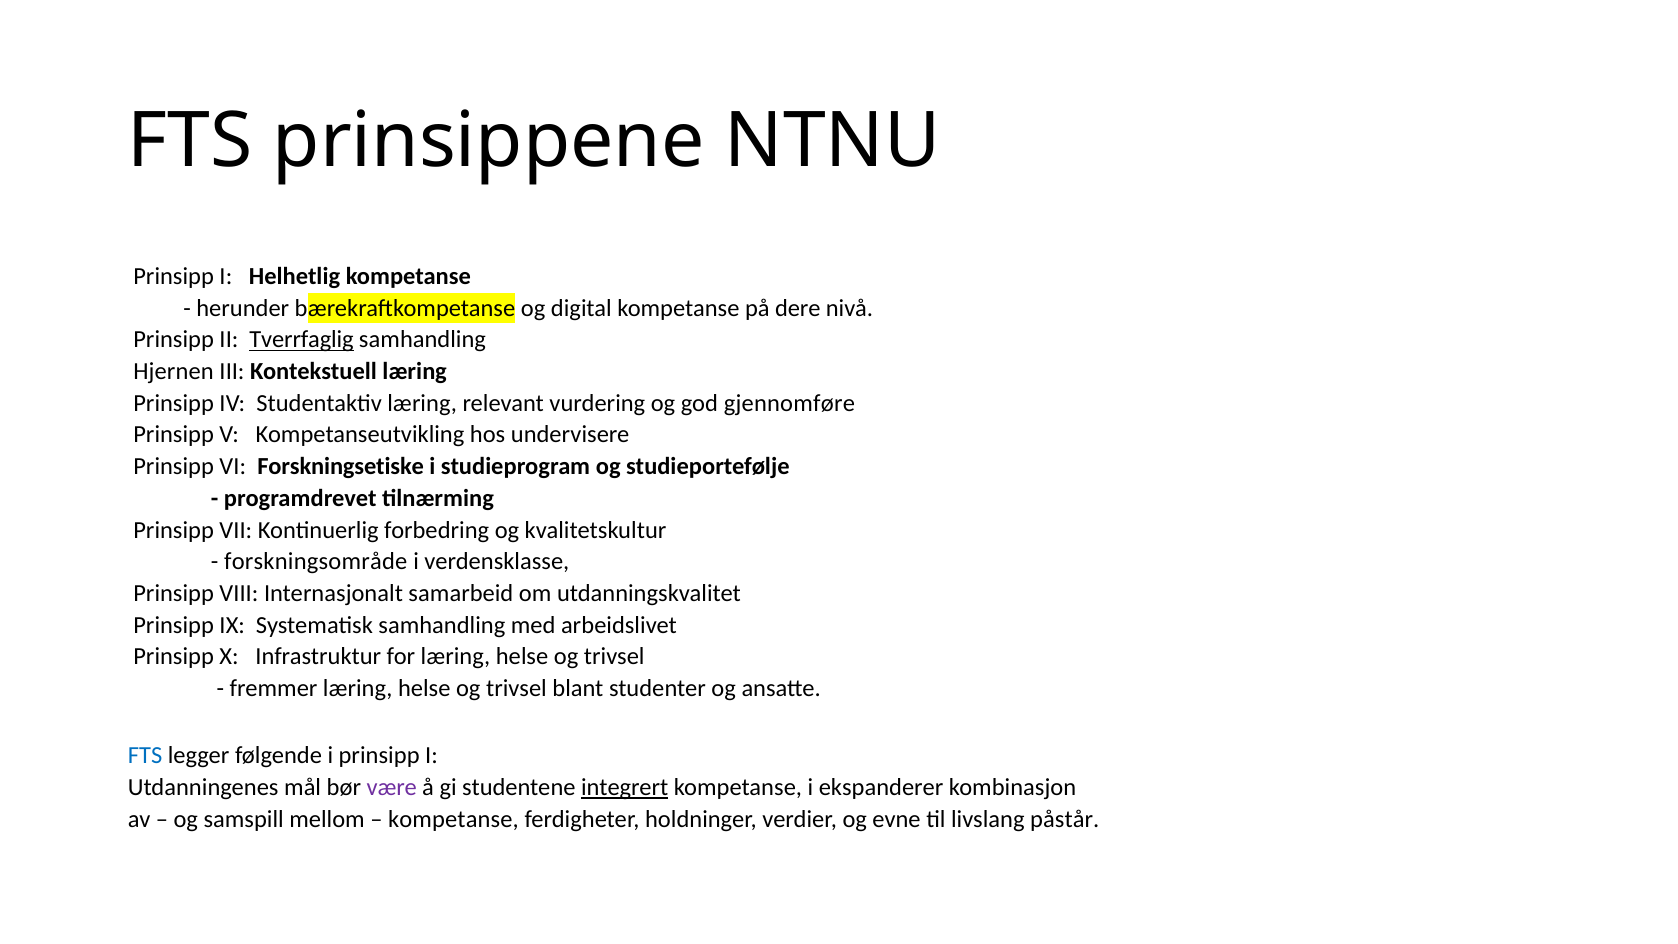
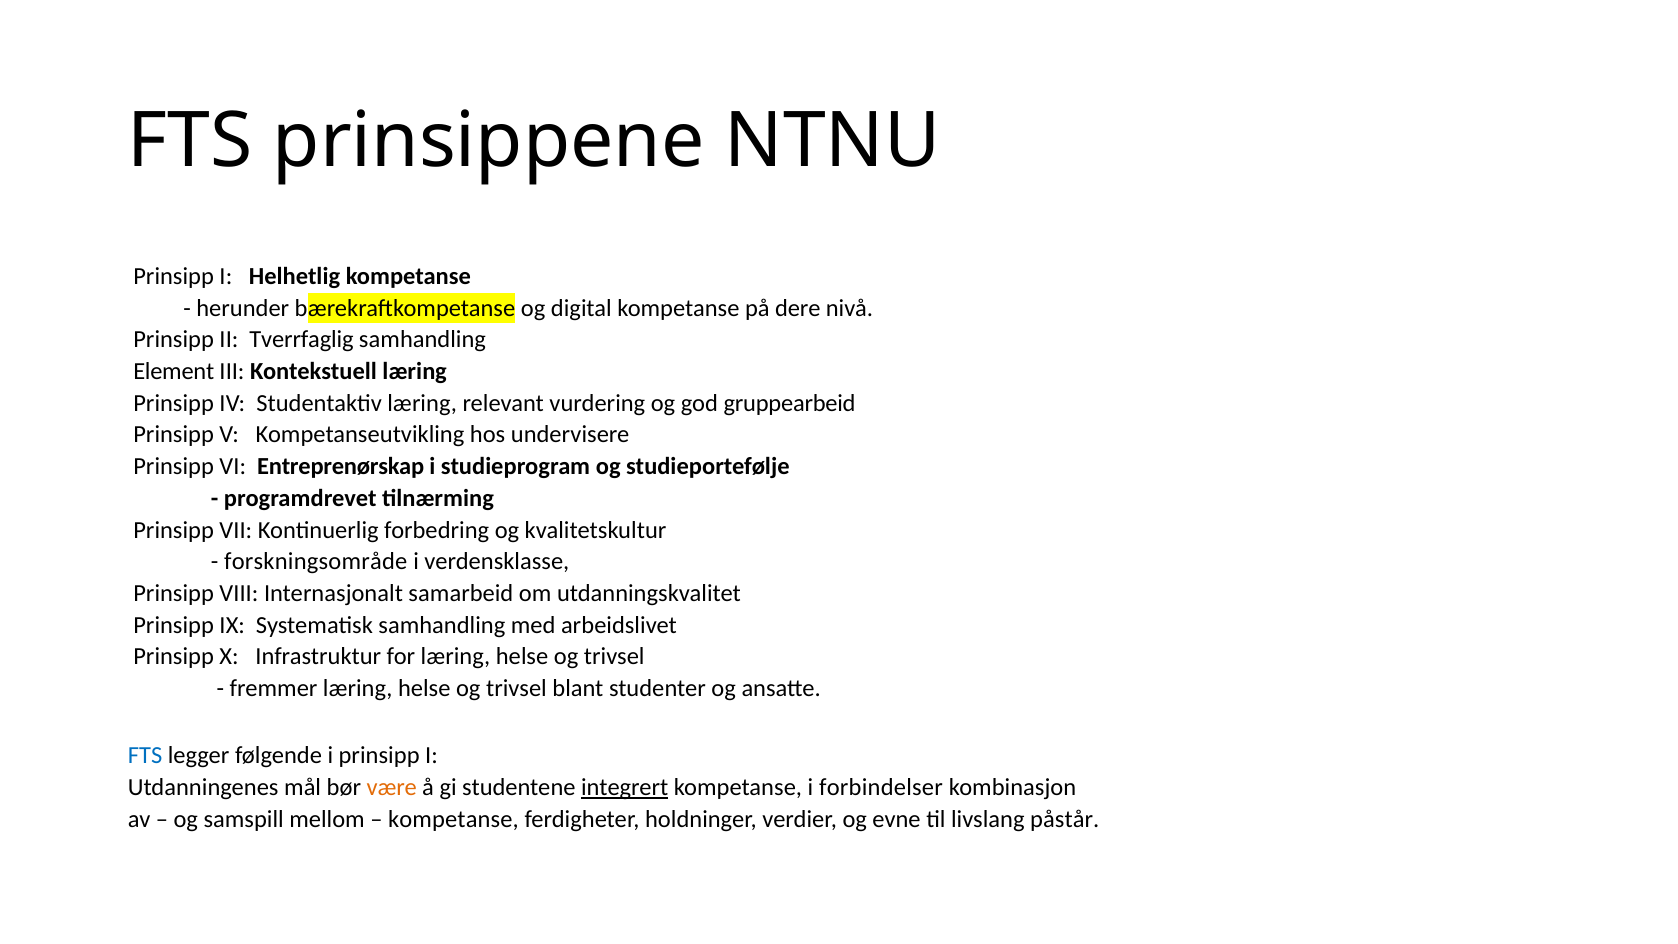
Tverrfaglig underline: present -> none (302, 340)
Hjernen: Hjernen -> Element (174, 371)
gjennomføre: gjennomføre -> gruppearbeid (790, 403)
Forskningsetiske: Forskningsetiske -> Entreprenørskap (341, 467)
være colour: purple -> orange (392, 787)
ekspanderer: ekspanderer -> forbindelser (881, 787)
